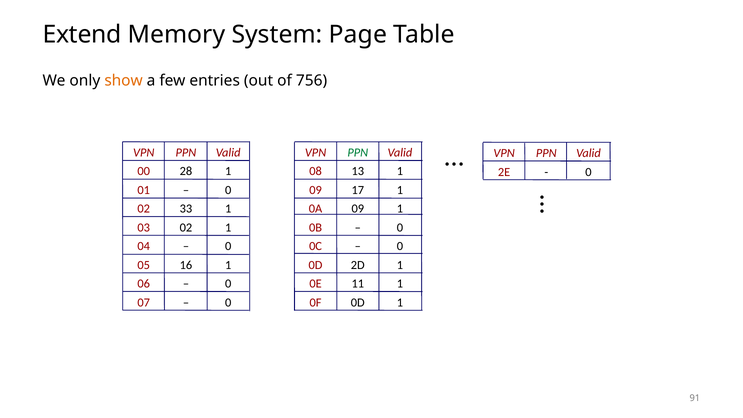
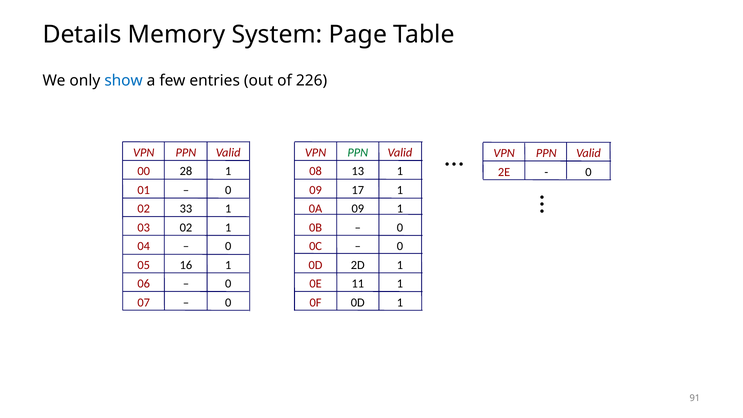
Extend: Extend -> Details (82, 35)
show colour: orange -> blue (124, 81)
756: 756 -> 226 (312, 81)
